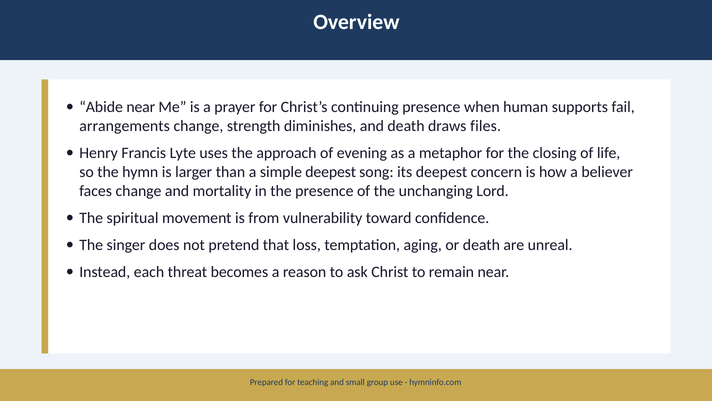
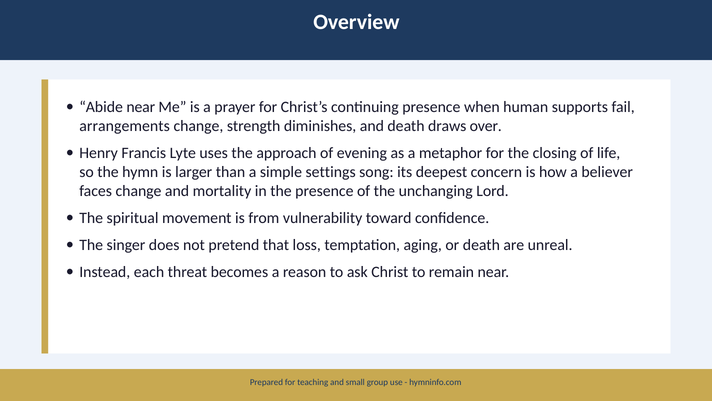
files: files -> over (486, 126)
simple deepest: deepest -> settings (331, 172)
